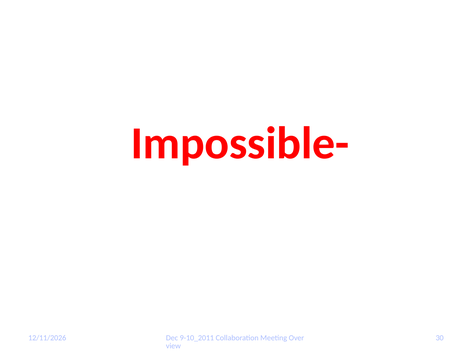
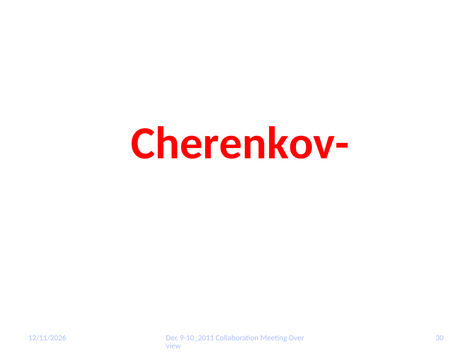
Impossible-: Impossible- -> Cherenkov- (240, 143)
